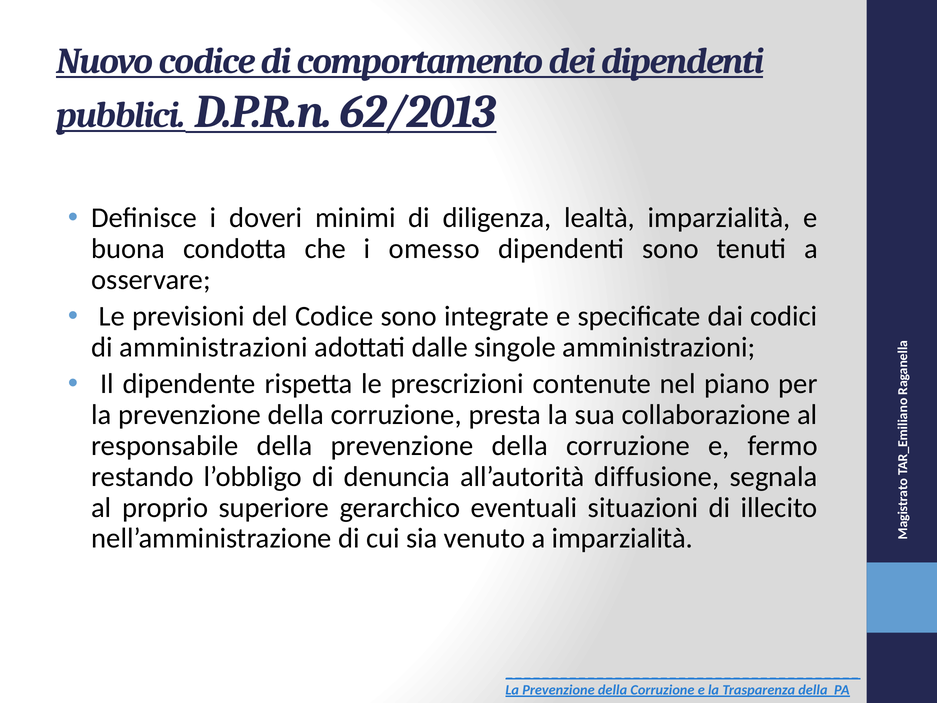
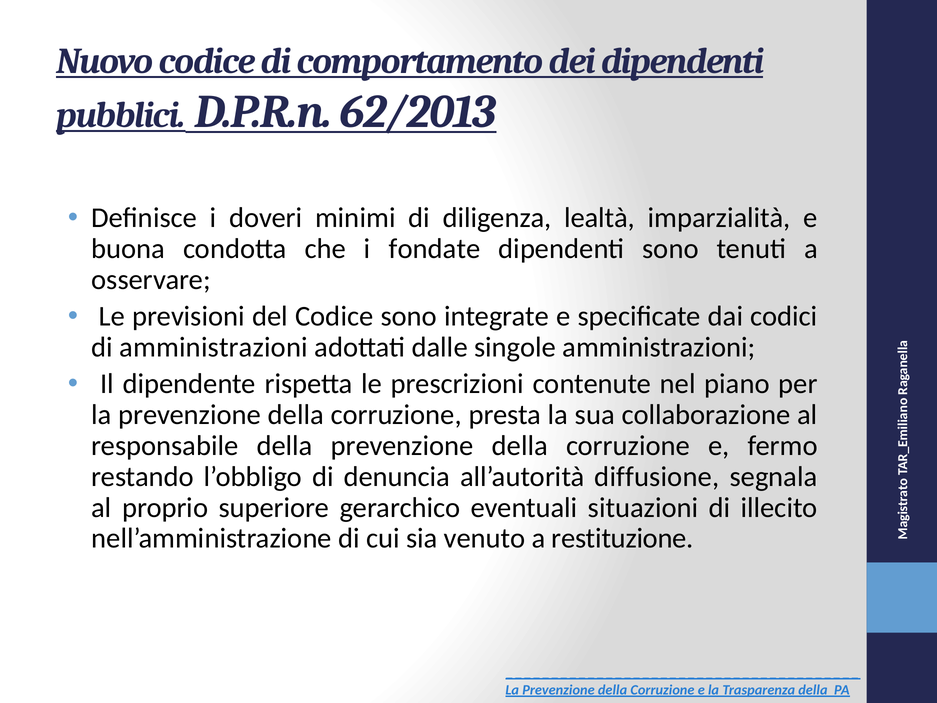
omesso: omesso -> fondate (435, 249)
a imparzialità: imparzialità -> restituzione (623, 538)
